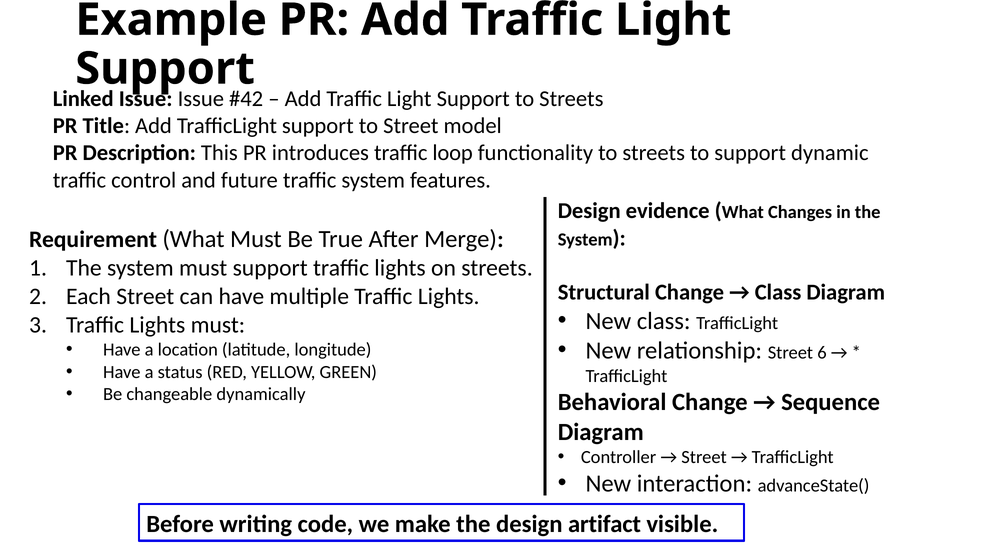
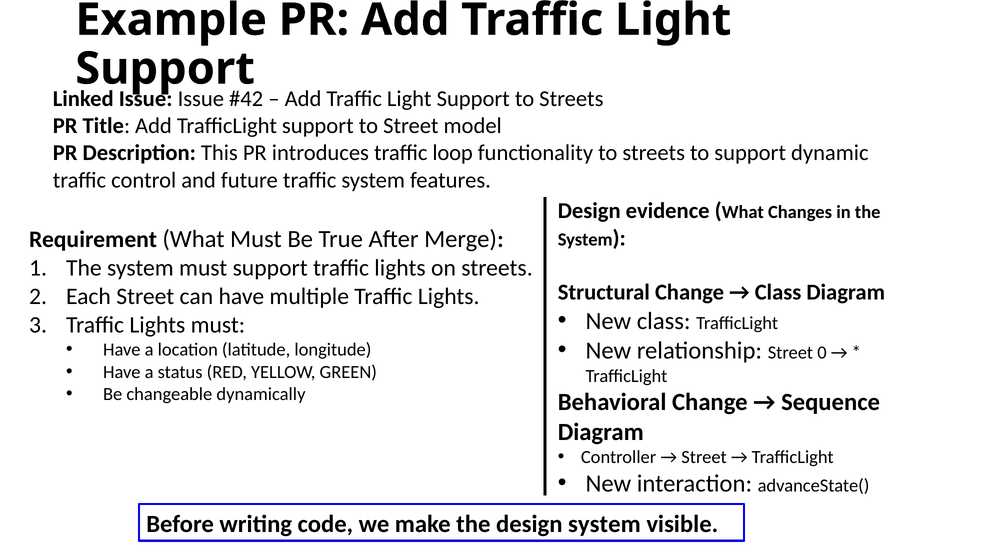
6: 6 -> 0 (822, 353)
design artifact: artifact -> system (604, 524)
